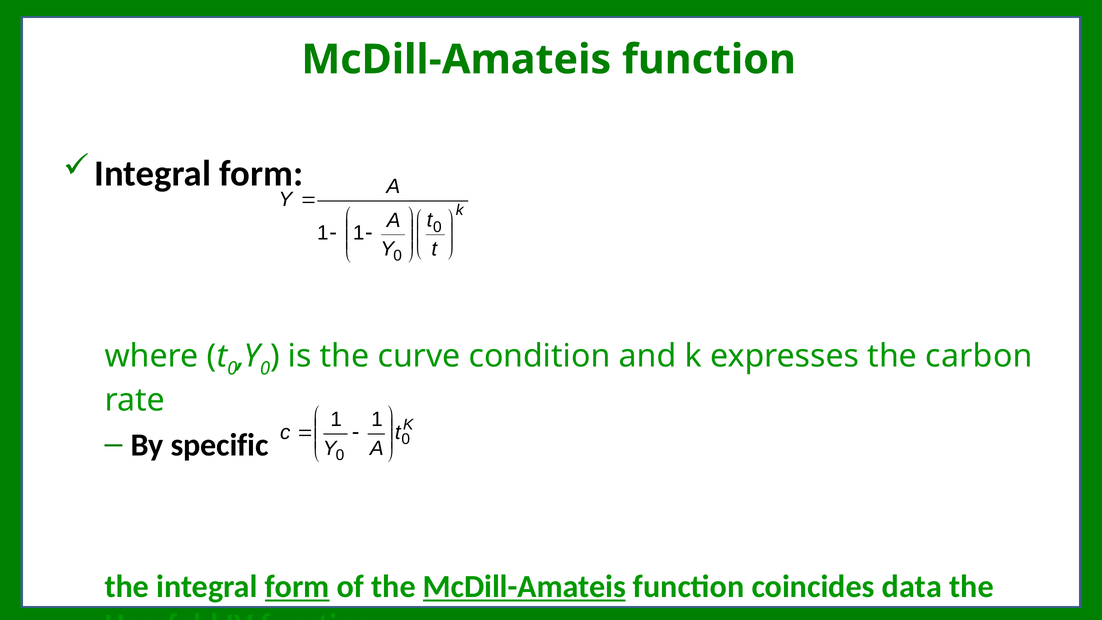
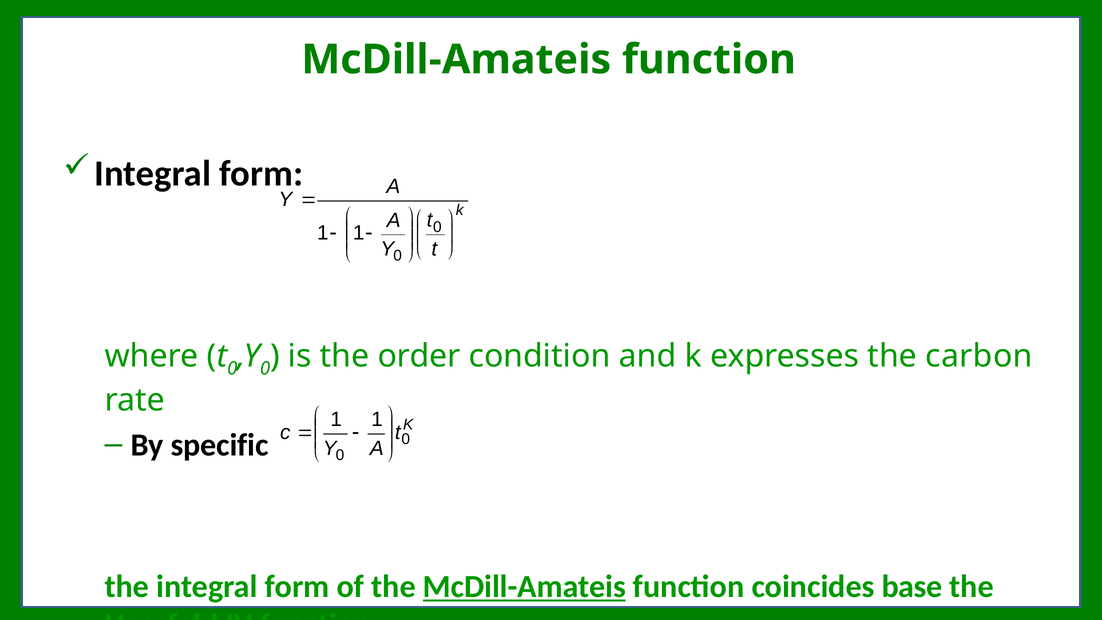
curve: curve -> order (419, 356)
form underline: present -> none (297, 586)
data: data -> base (912, 586)
